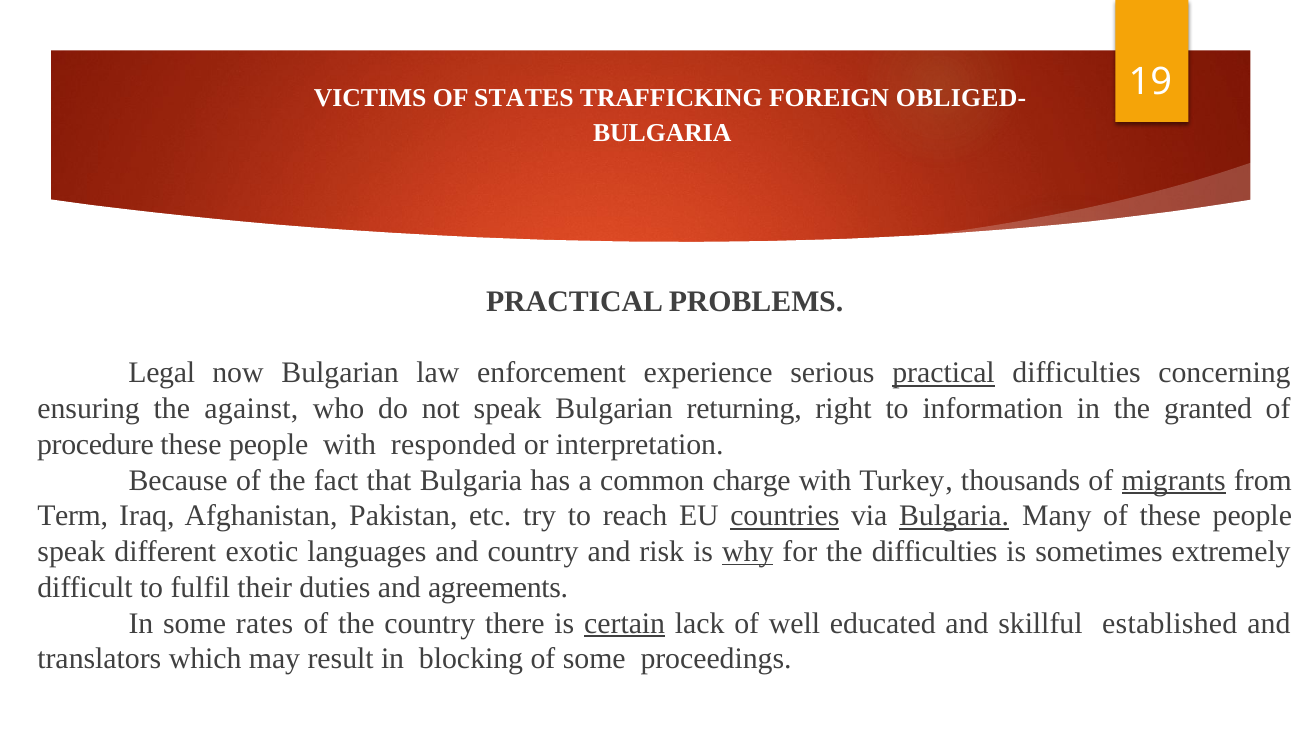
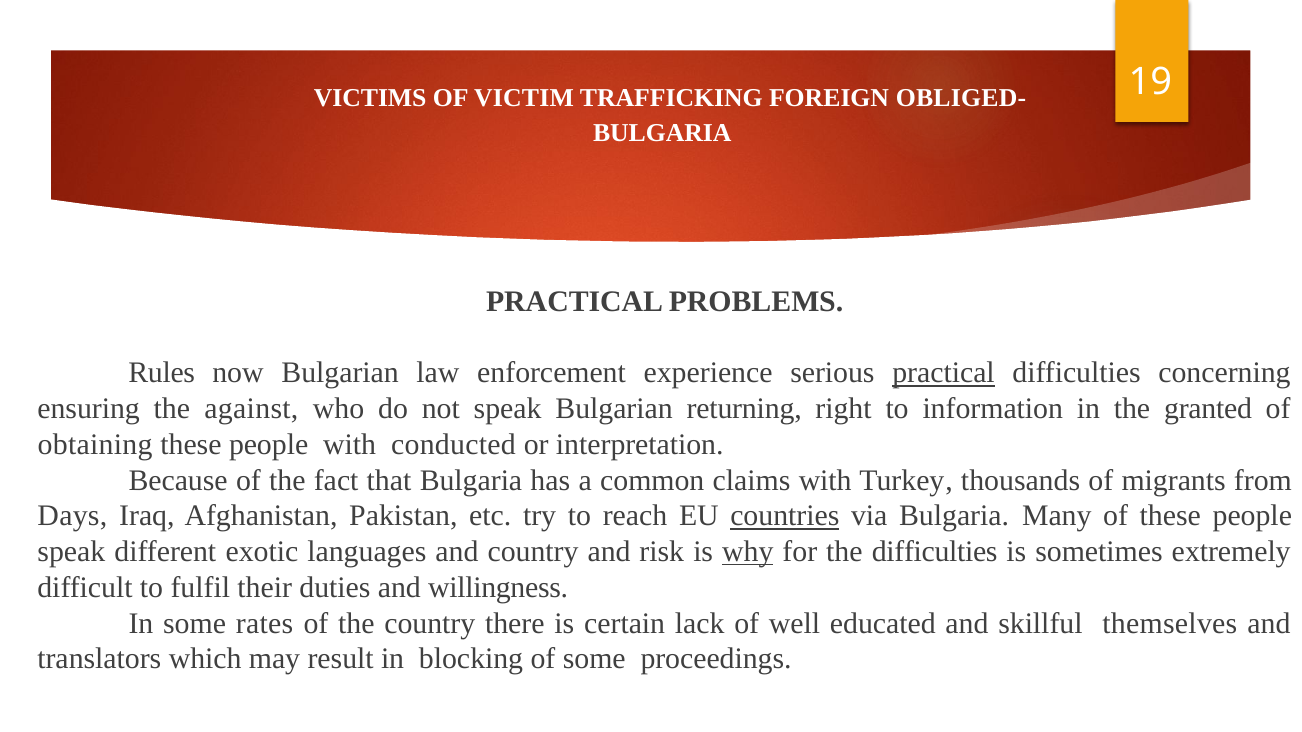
STATES: STATES -> VICTIM (524, 98)
Legal: Legal -> Rules (162, 373)
procedure: procedure -> obtaining (95, 445)
responded: responded -> conducted (453, 445)
charge: charge -> claims (751, 480)
migrants underline: present -> none (1174, 480)
Term: Term -> Days (72, 516)
Bulgaria underline: present -> none (954, 516)
agreements: agreements -> willingness (498, 588)
certain underline: present -> none (625, 624)
established: established -> themselves (1170, 624)
